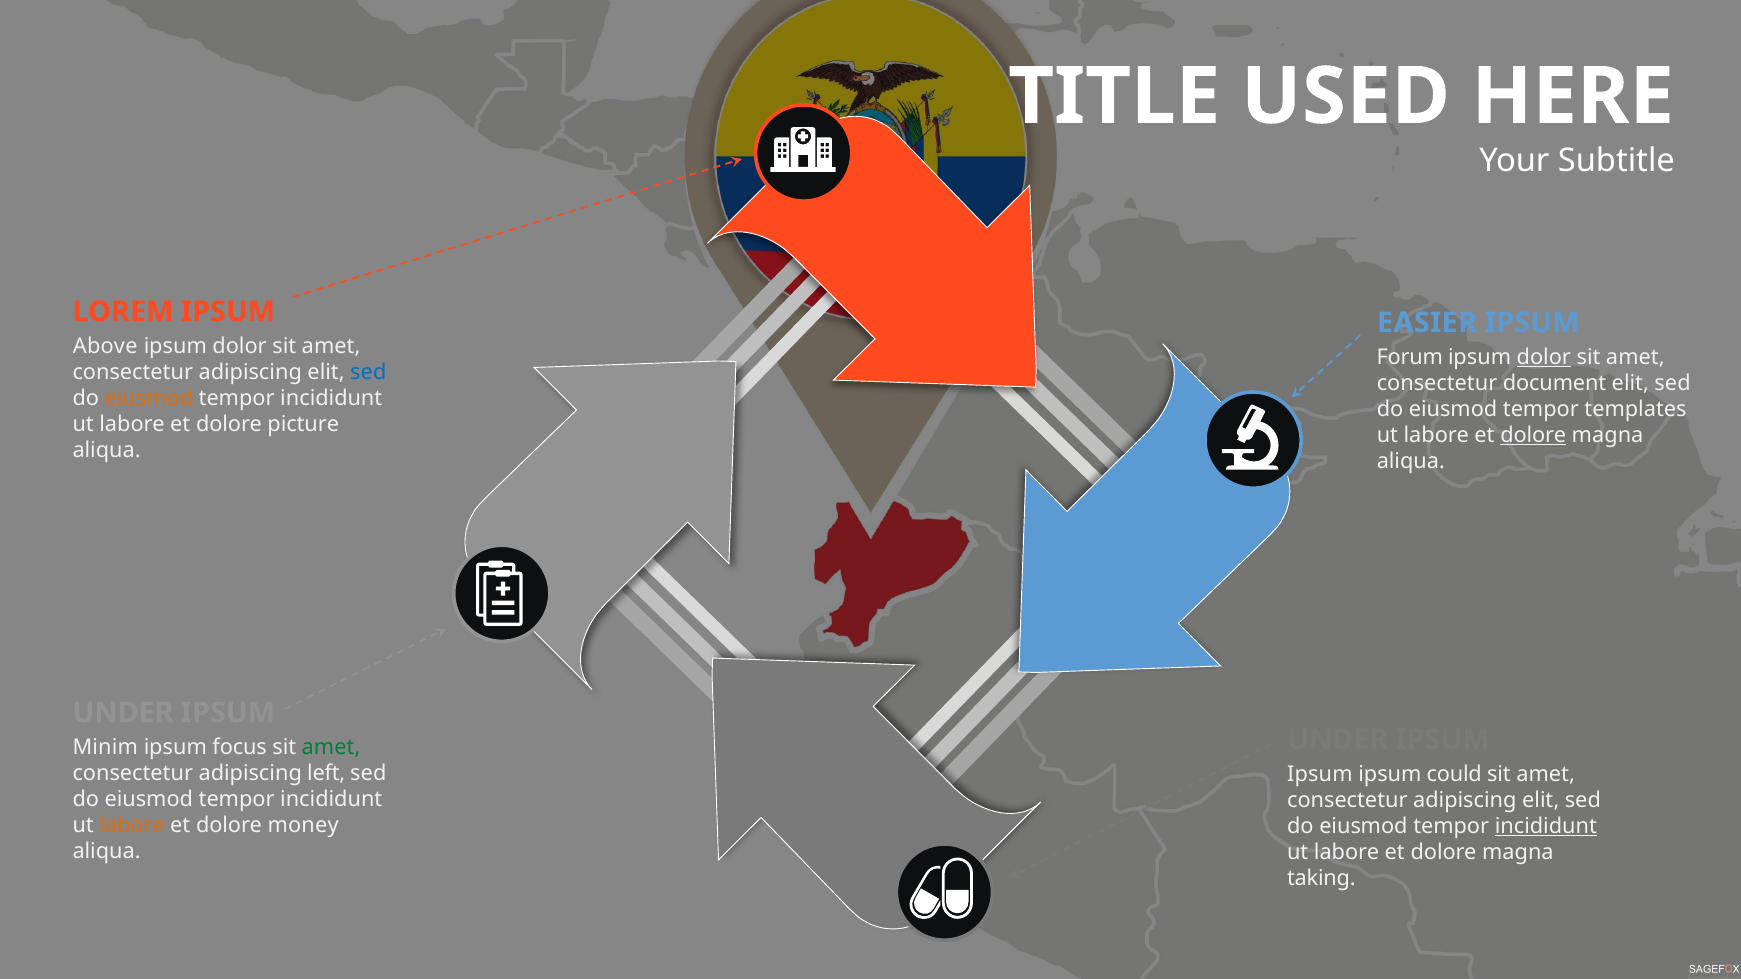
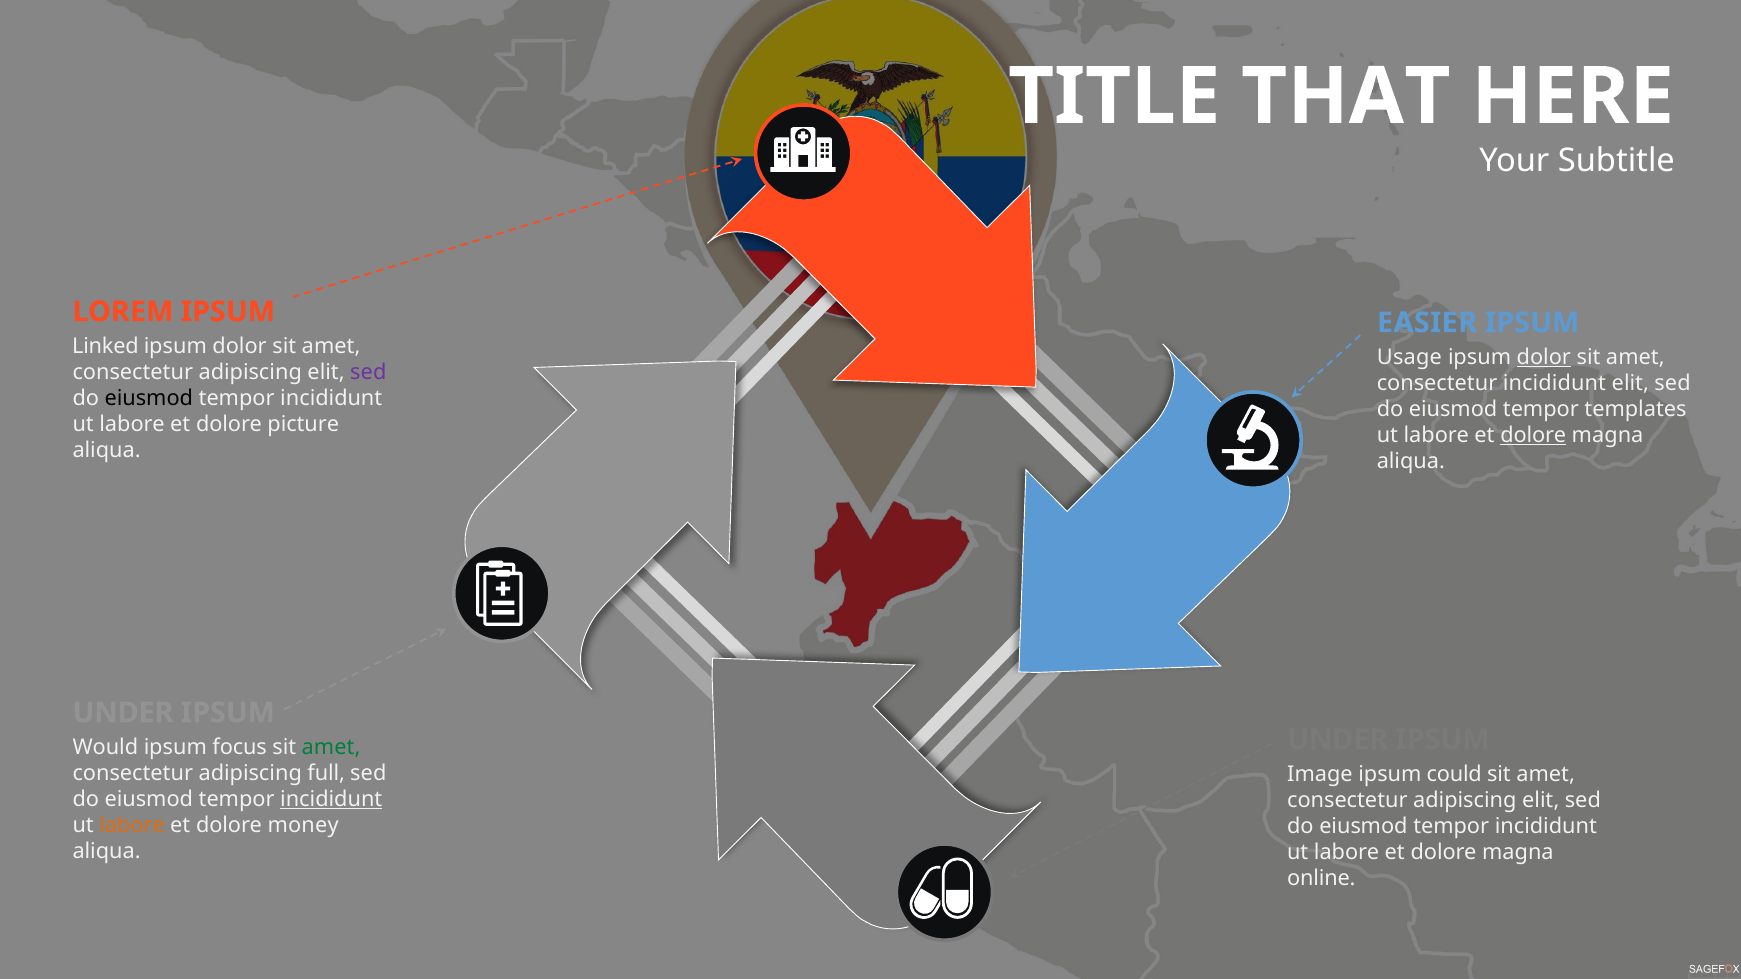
USED: USED -> THAT (1346, 97)
Above: Above -> Linked (105, 346)
Forum: Forum -> Usage (1409, 357)
sed colour: blue -> purple (368, 372)
consectetur document: document -> incididunt (1554, 383)
eiusmod colour: orange -> black (149, 398)
Minim: Minim -> Would (105, 747)
left: left -> full (326, 773)
Ipsum: Ipsum -> Image (1320, 774)
incididunt underline: none -> present (331, 800)
incididunt underline: present -> none (1546, 826)
taking: taking -> online (1321, 879)
